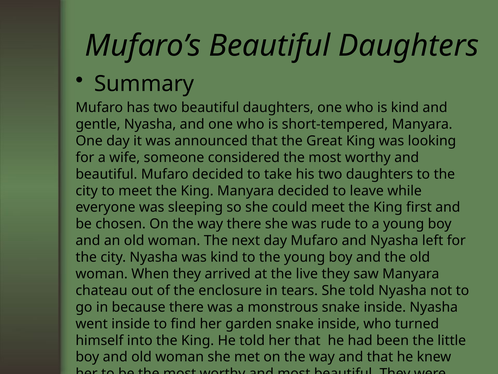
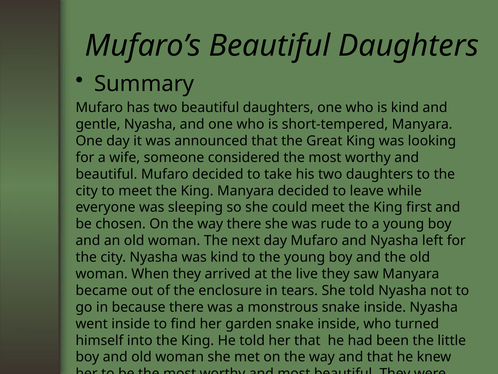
chateau: chateau -> became (101, 290)
